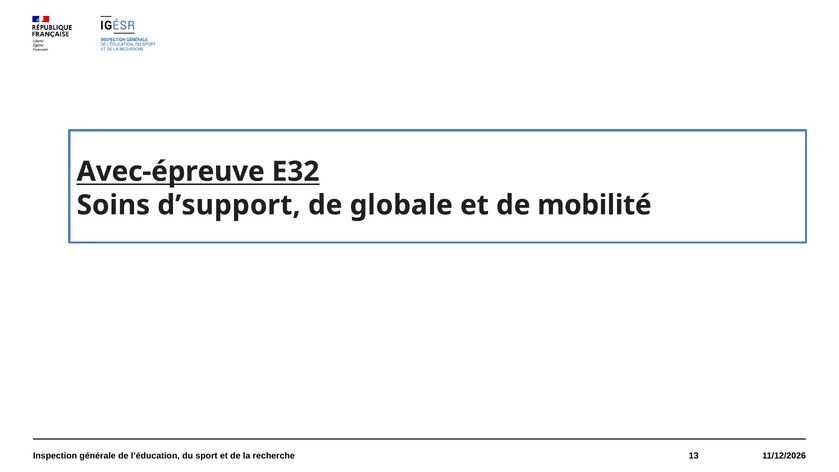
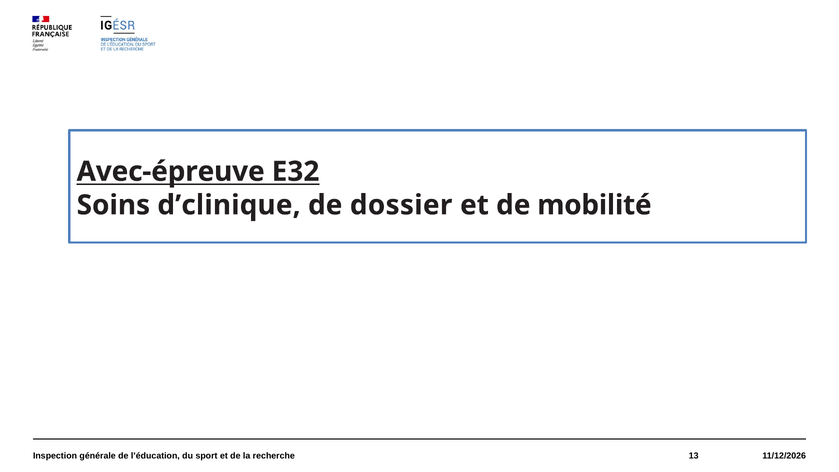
d’support: d’support -> d’clinique (229, 205)
globale: globale -> dossier (401, 205)
